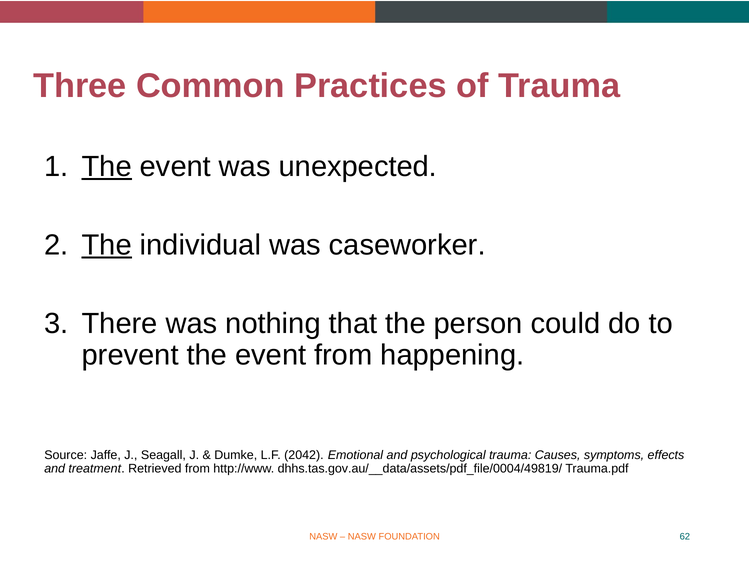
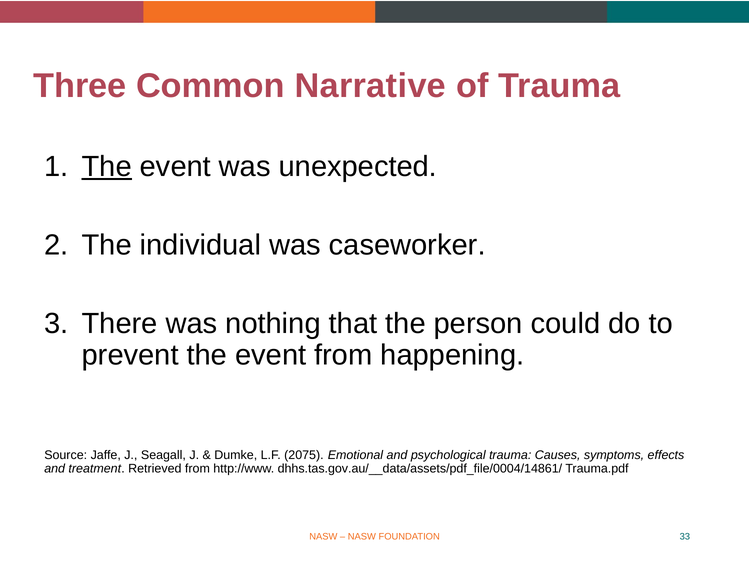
Practices: Practices -> Narrative (370, 86)
The underline: present -> none (107, 245)
2042: 2042 -> 2075 (304, 455)
dhhs.tas.gov.au/__data/assets/pdf_file/0004/49819/: dhhs.tas.gov.au/__data/assets/pdf_file/0004/49819/ -> dhhs.tas.gov.au/__data/assets/pdf_file/0004/14861/ (420, 468)
62: 62 -> 33 (685, 536)
